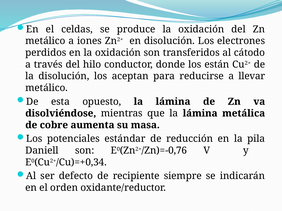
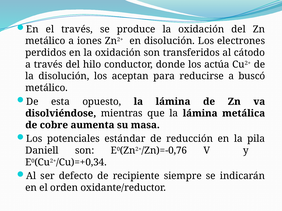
el celdas: celdas -> través (77, 29)
están: están -> actúa (217, 65)
llevar: llevar -> buscó (252, 76)
